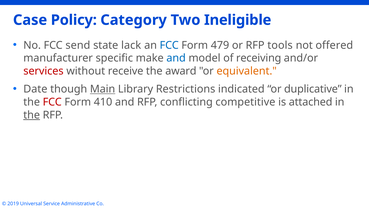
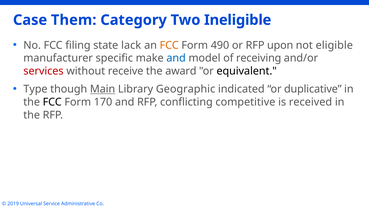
Policy: Policy -> Them (74, 20)
send: send -> filing (78, 45)
FCC colour: blue -> orange (169, 45)
479: 479 -> 490 (220, 45)
tools: tools -> upon (280, 45)
offered: offered -> eligible (334, 45)
equivalent colour: orange -> black (247, 71)
Date: Date -> Type (35, 89)
Restrictions: Restrictions -> Geographic (186, 89)
FCC colour: red -> black (52, 102)
410: 410 -> 170 (103, 102)
attached: attached -> received (310, 102)
the underline: present -> none (32, 115)
